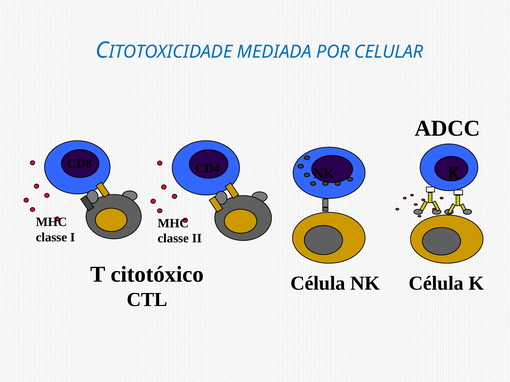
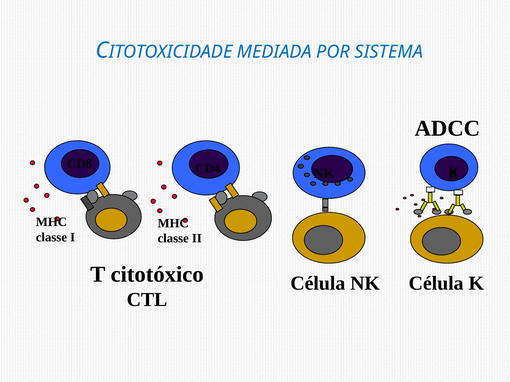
CELULAR: CELULAR -> SISTEMA (389, 52)
